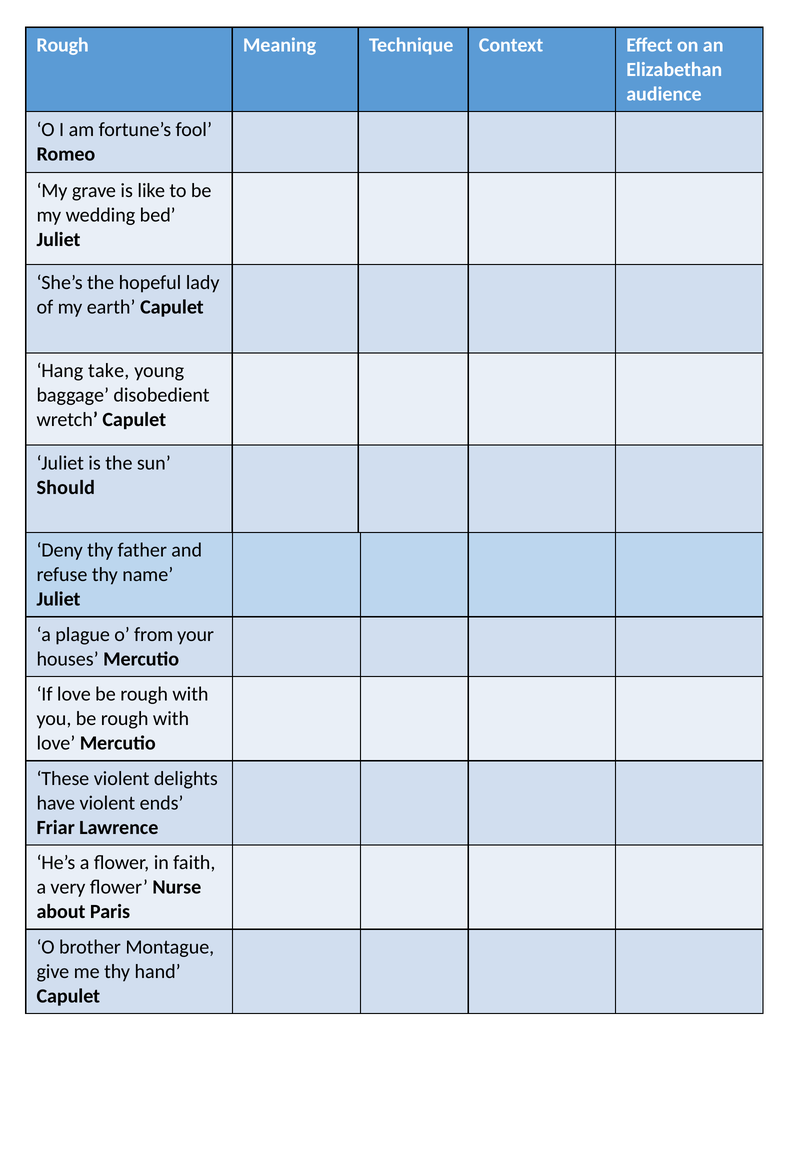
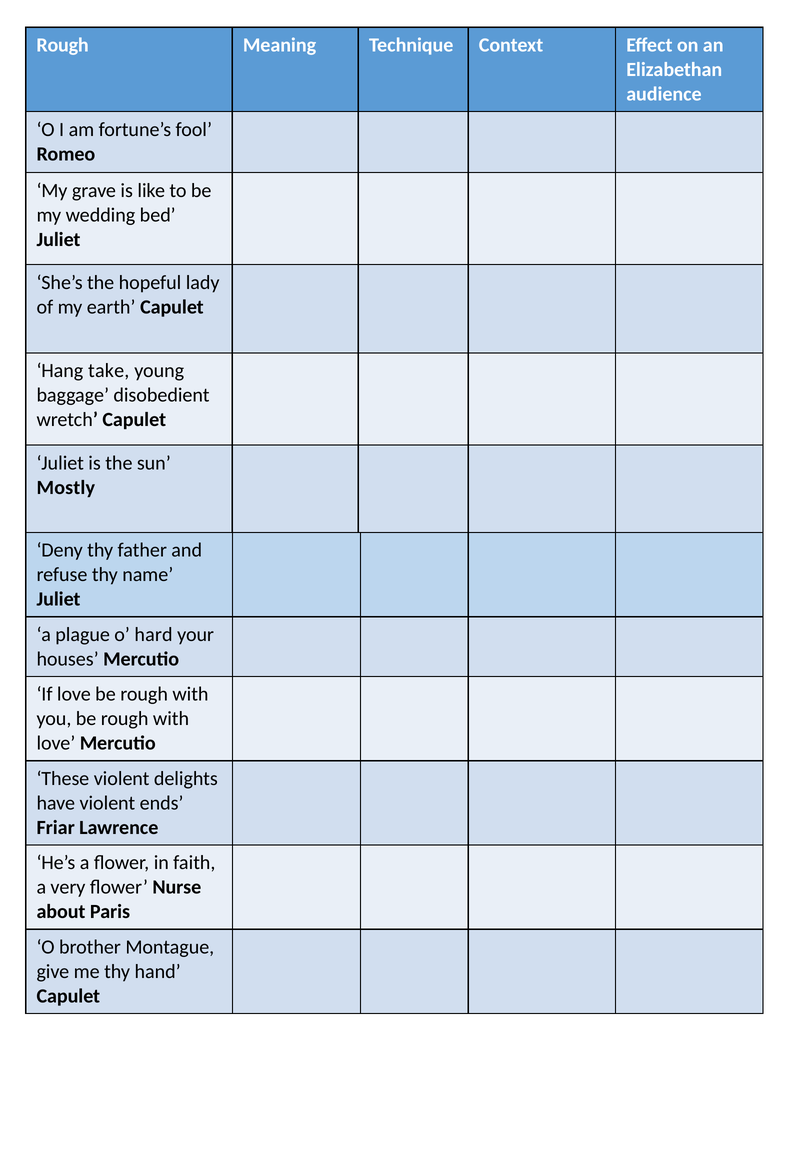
Should: Should -> Mostly (66, 487)
from: from -> hard (154, 634)
